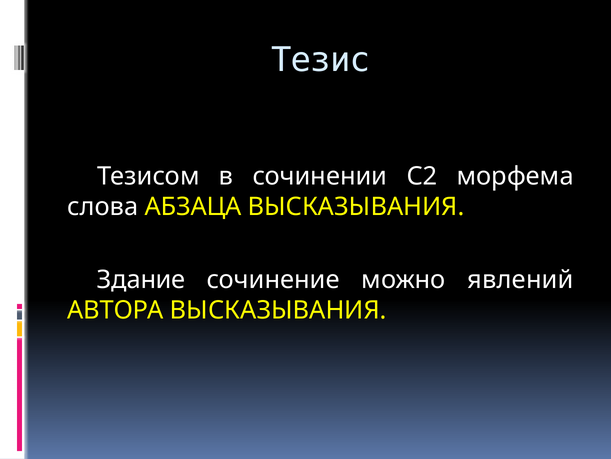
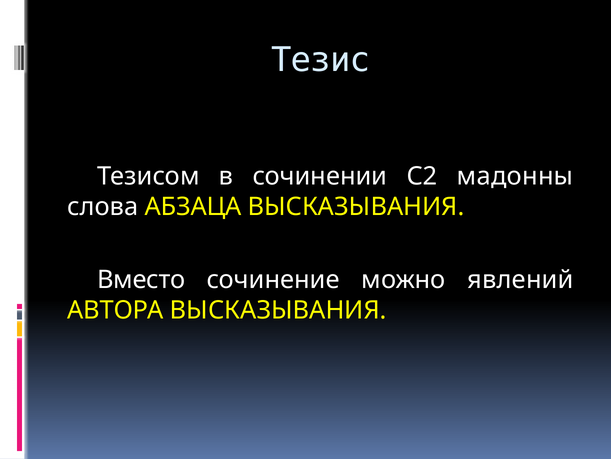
морфема: морфема -> мадонны (515, 176)
Здание: Здание -> Вместо (141, 279)
